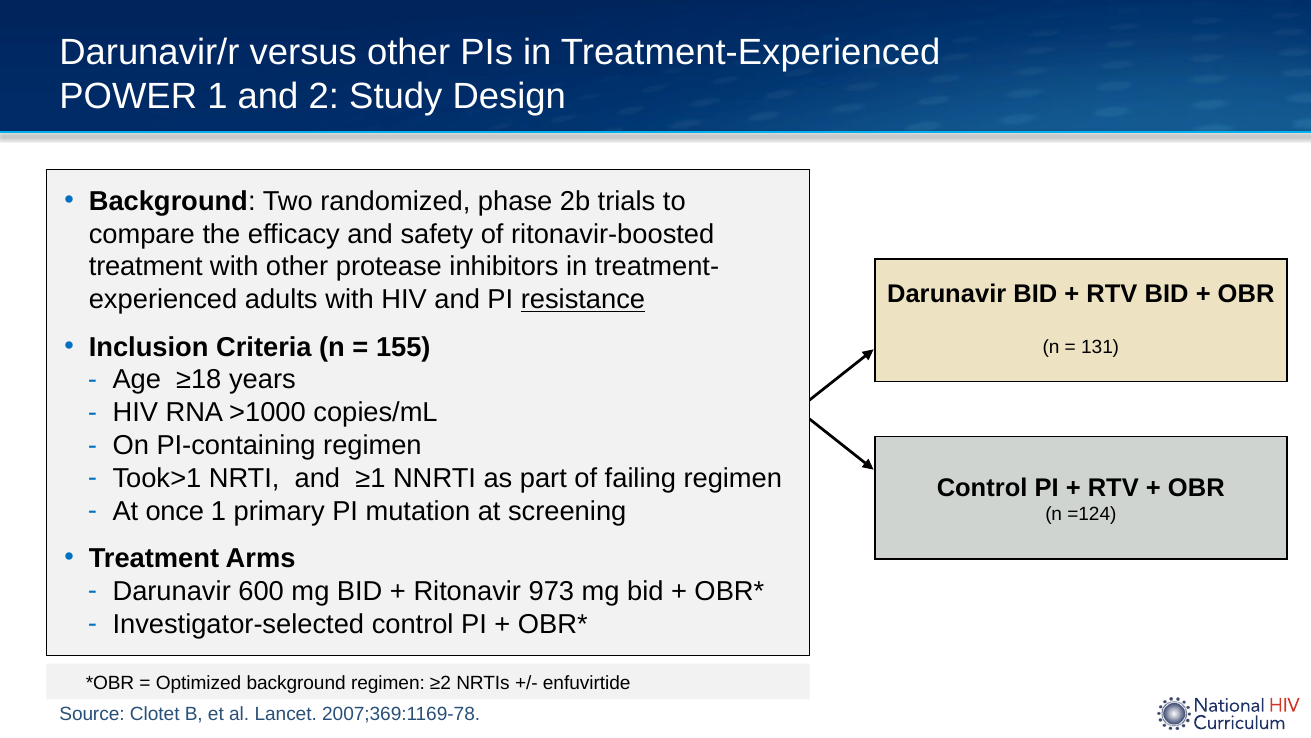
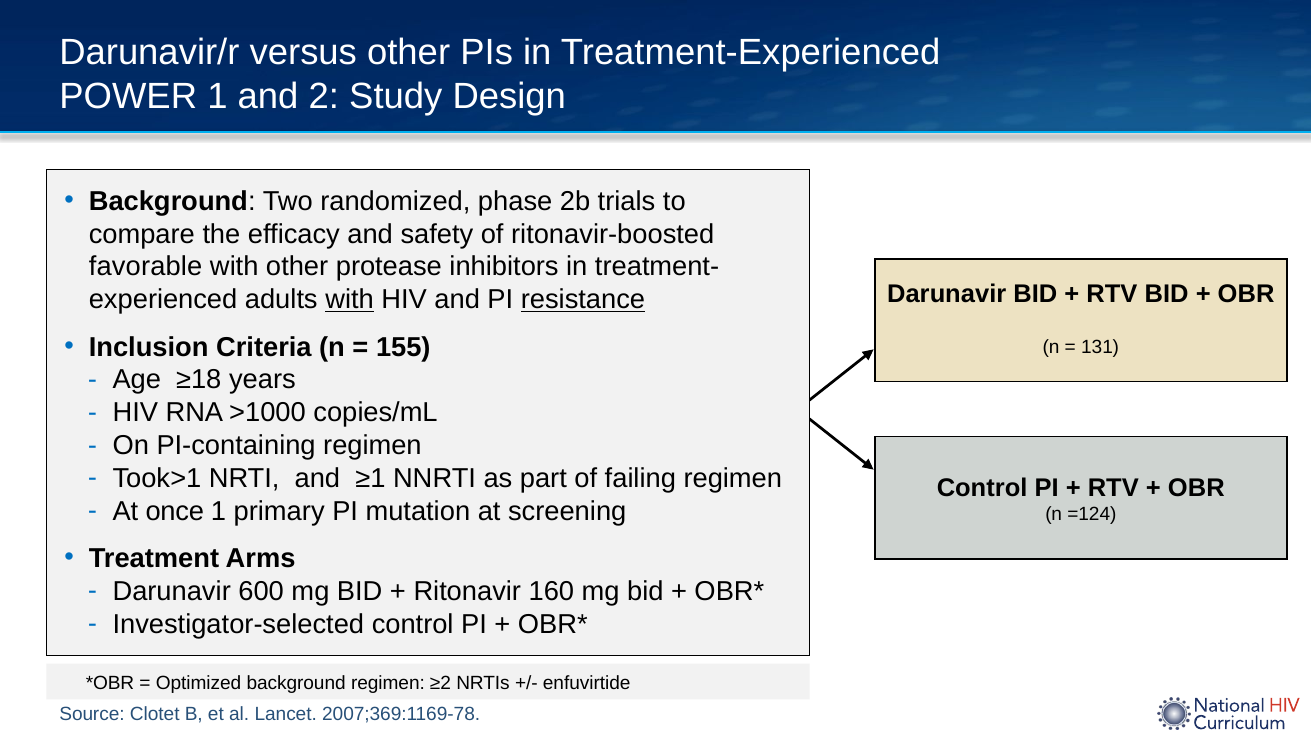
treatment: treatment -> favorable (146, 267)
with underline: none -> present (350, 300)
973: 973 -> 160 (551, 591)
